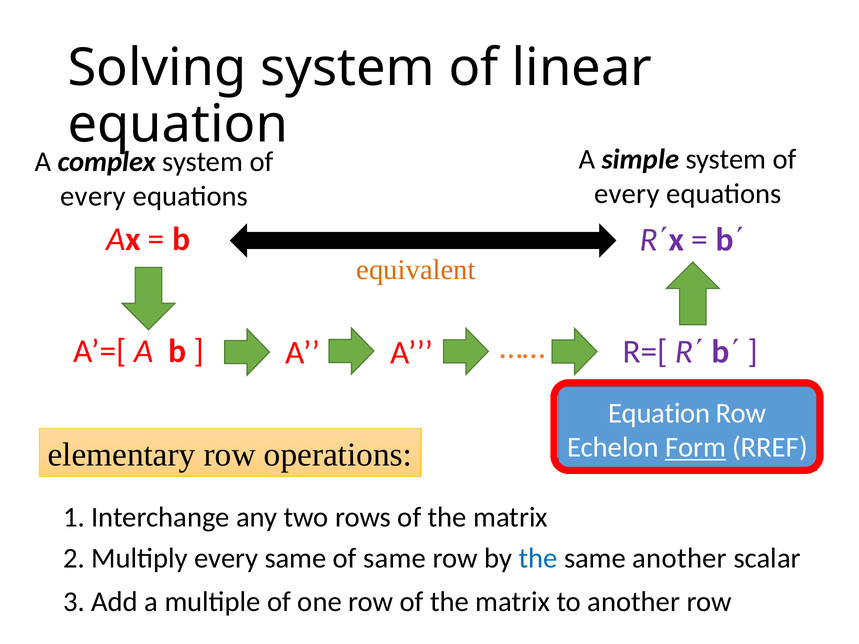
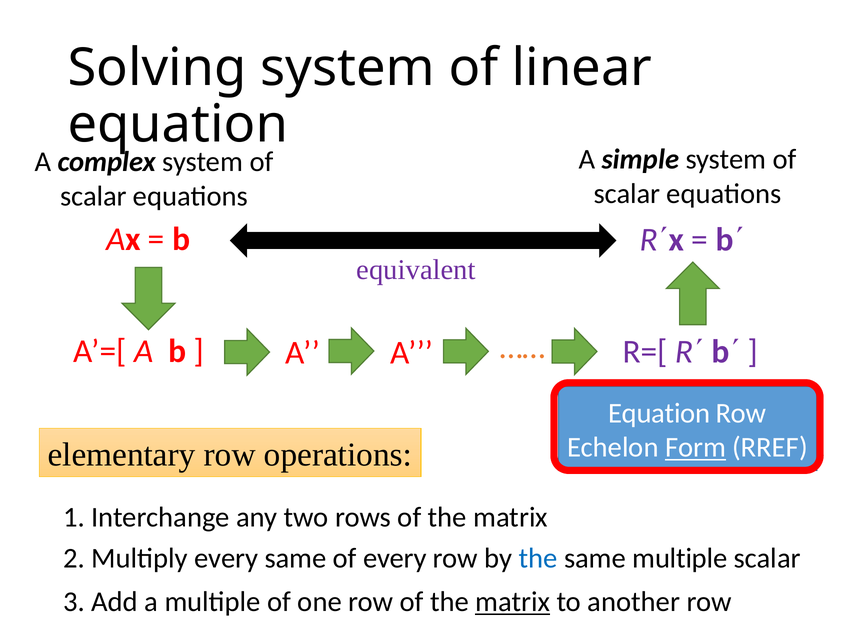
every: every -> scalar (627, 194)
every: every -> scalar (93, 196)
equivalent colour: orange -> purple (416, 270)
of same: same -> every (395, 558)
same another: another -> multiple (680, 558)
matrix underline: none -> present (513, 602)
